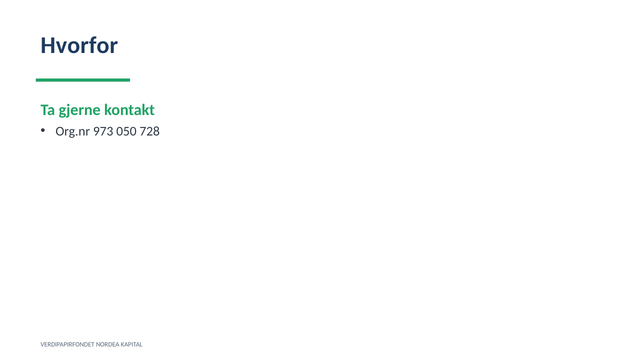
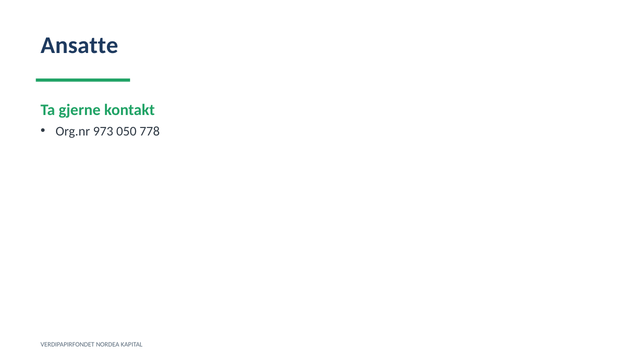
Hvorfor: Hvorfor -> Ansatte (79, 46)
728: 728 -> 778 (150, 131)
